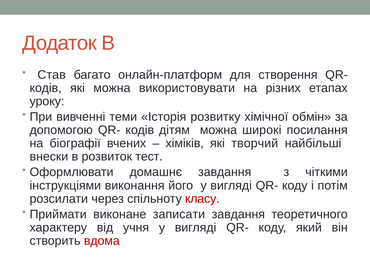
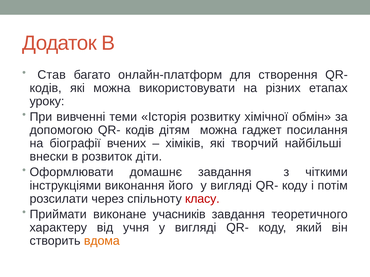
широкі: широкі -> гаджет (262, 130)
тест: тест -> діти (149, 157)
записати: записати -> учасників (179, 215)
вдома colour: red -> orange (102, 241)
